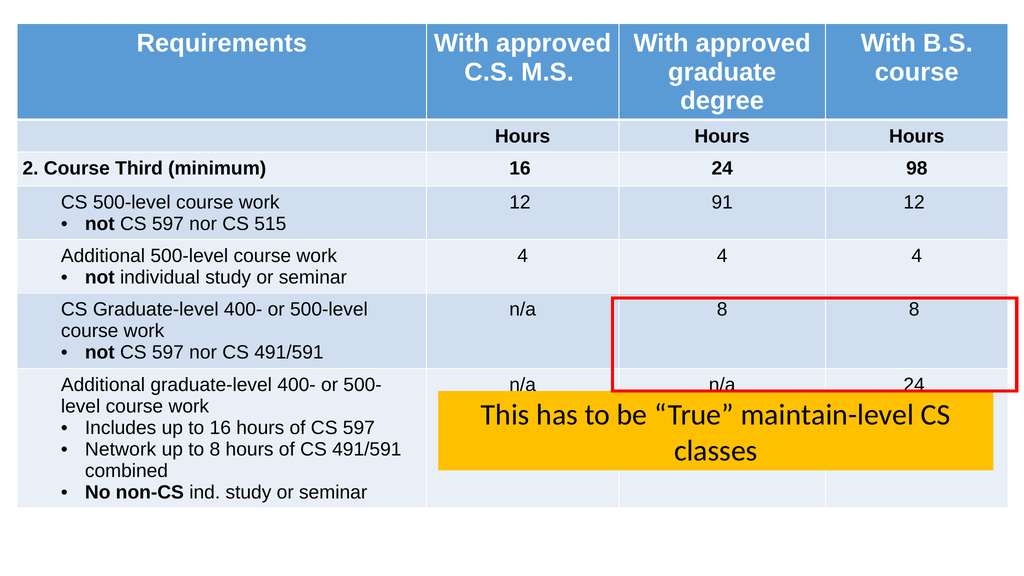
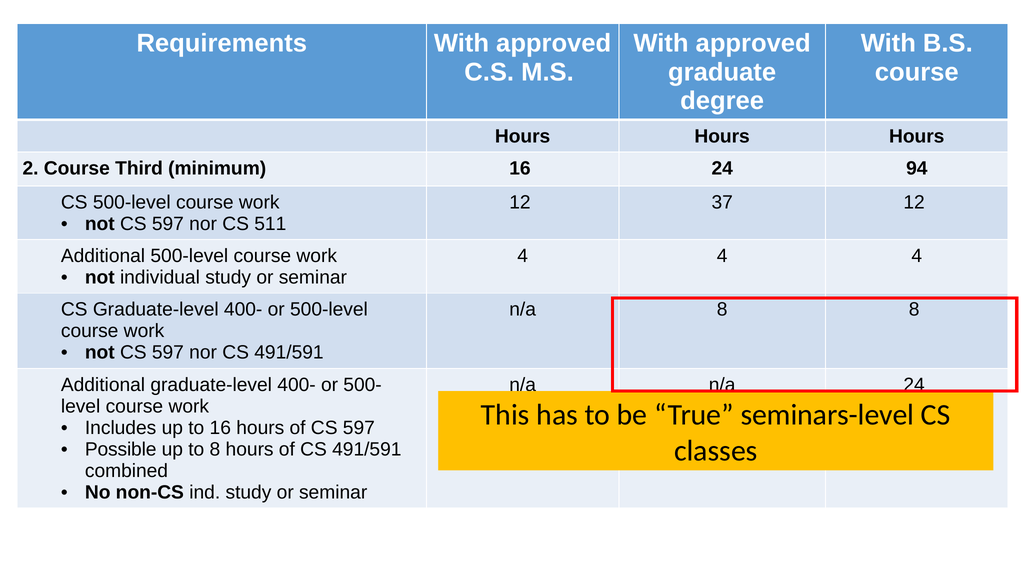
98: 98 -> 94 (917, 168)
91: 91 -> 37 (722, 202)
515: 515 -> 511 (270, 224)
maintain-level: maintain-level -> seminars-level (827, 415)
Network: Network -> Possible (121, 449)
